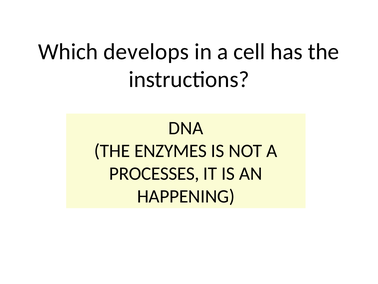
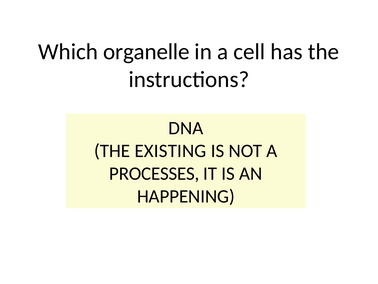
develops: develops -> organelle (146, 52)
ENZYMES: ENZYMES -> EXISTING (170, 151)
